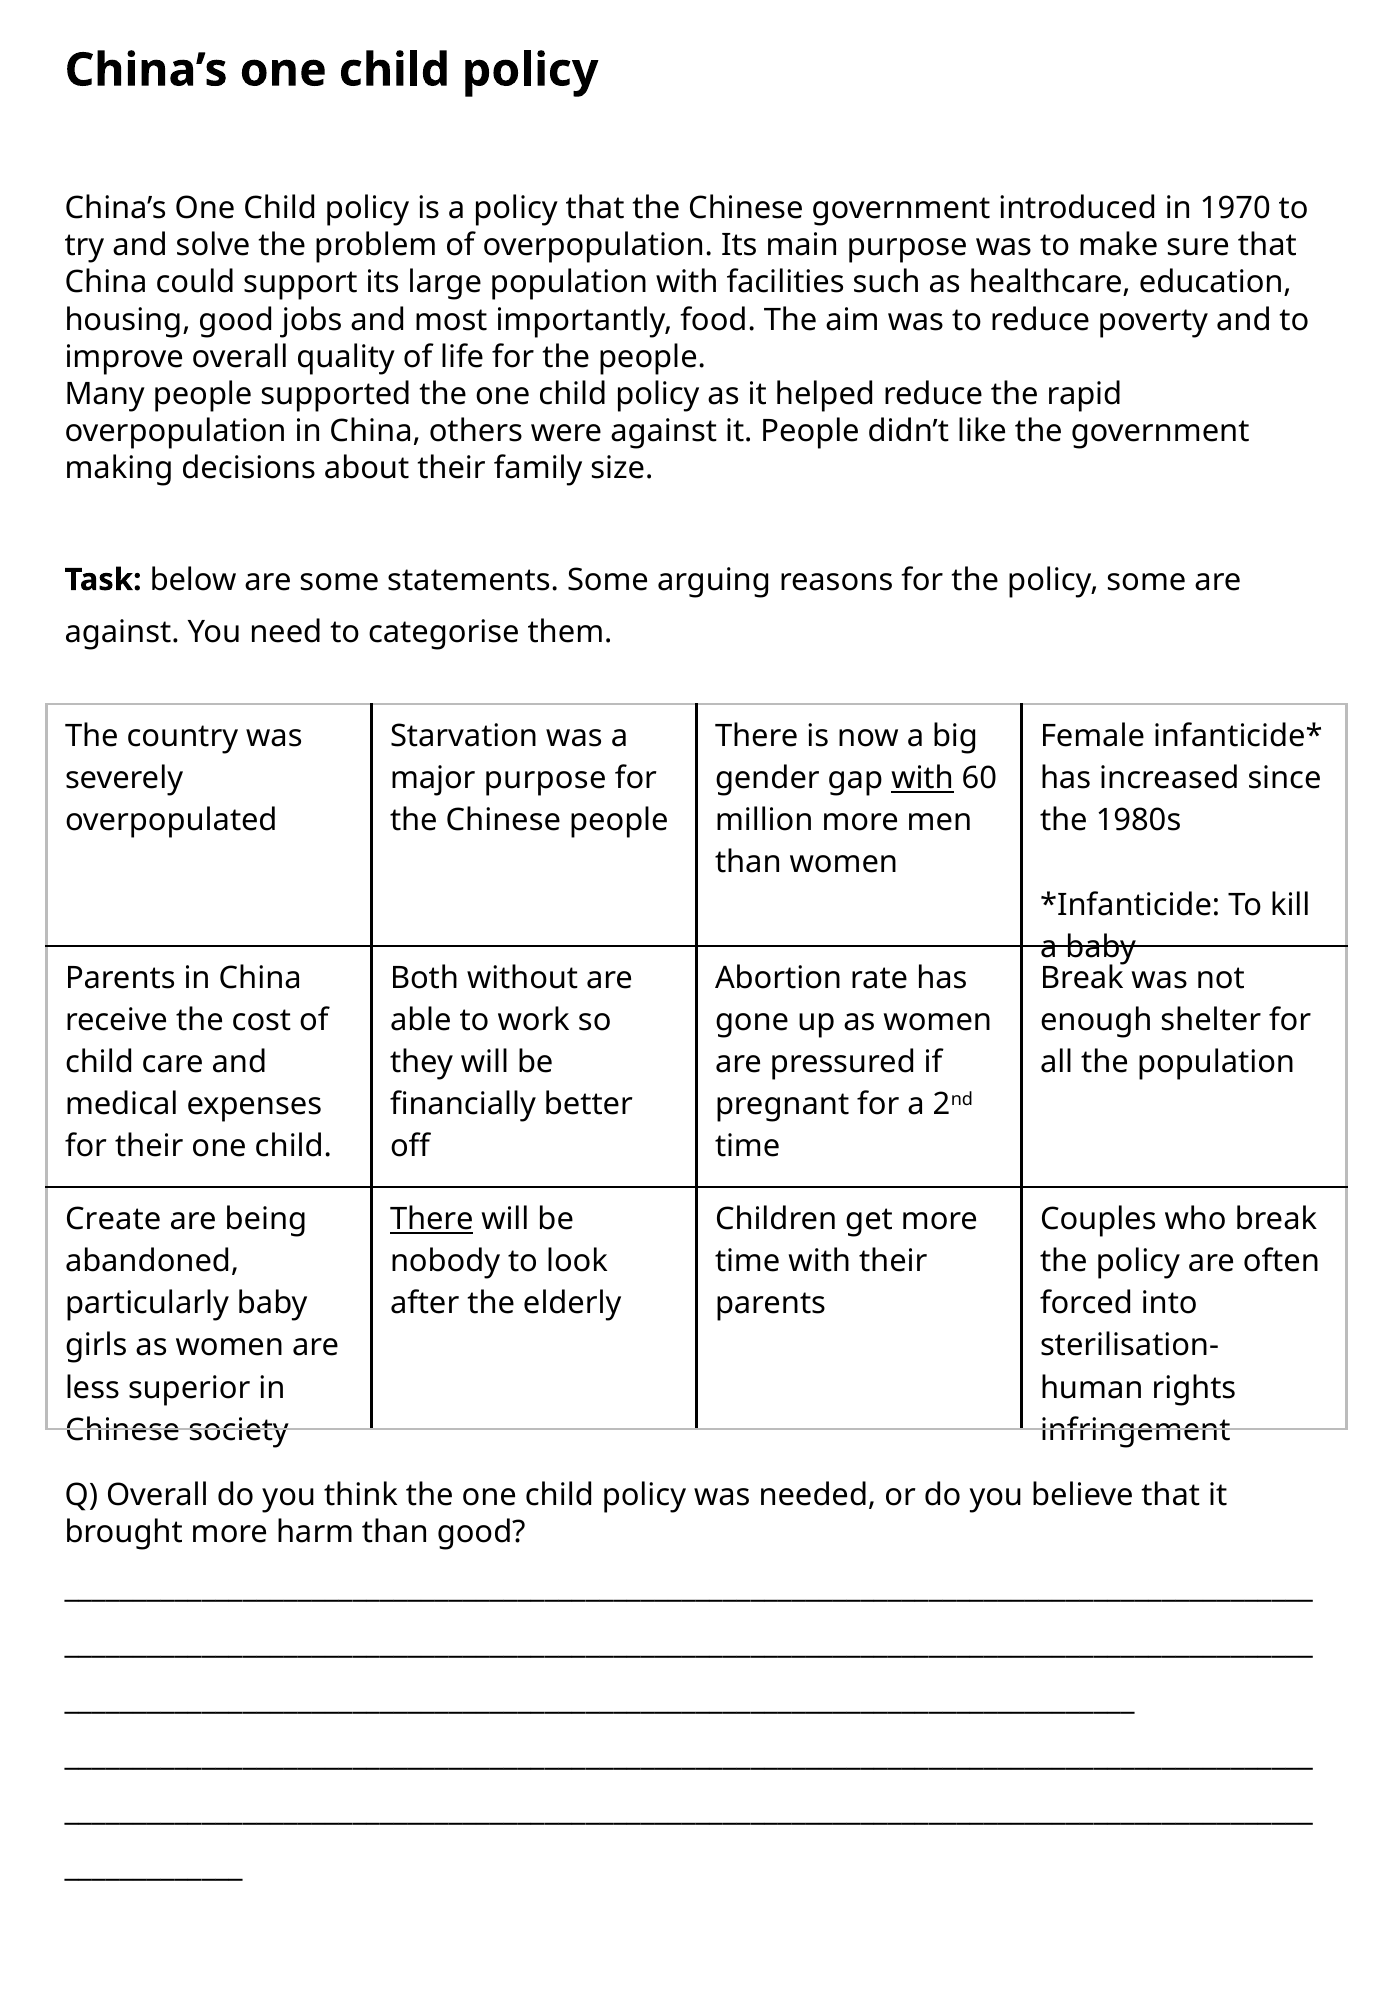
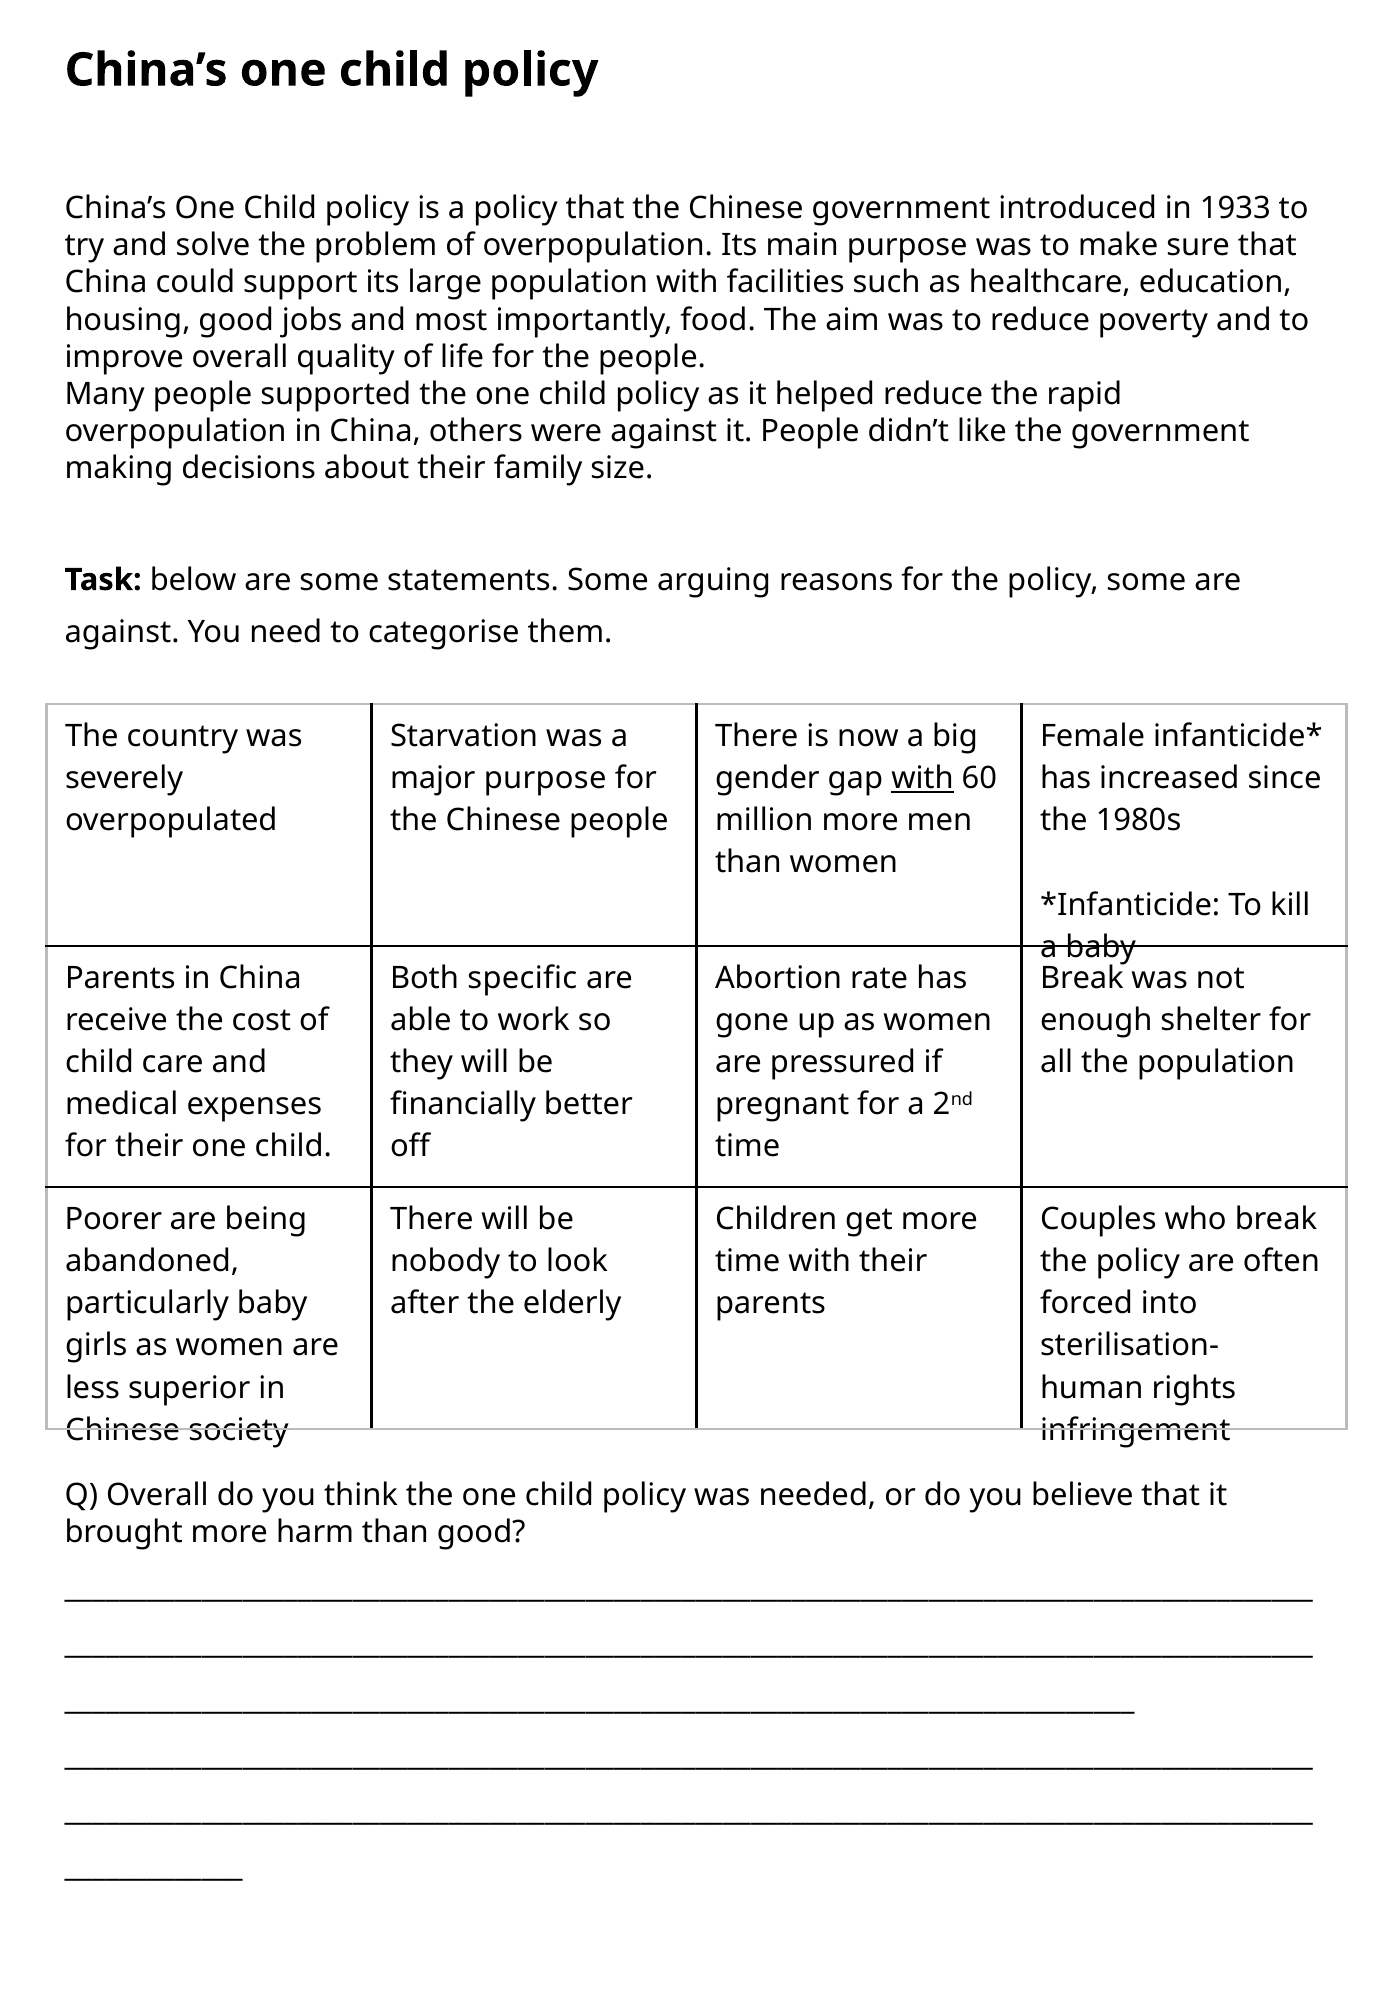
1970: 1970 -> 1933 (1235, 208)
without: without -> specific (522, 978)
Create: Create -> Poorer (113, 1220)
There underline: present -> none (432, 1220)
